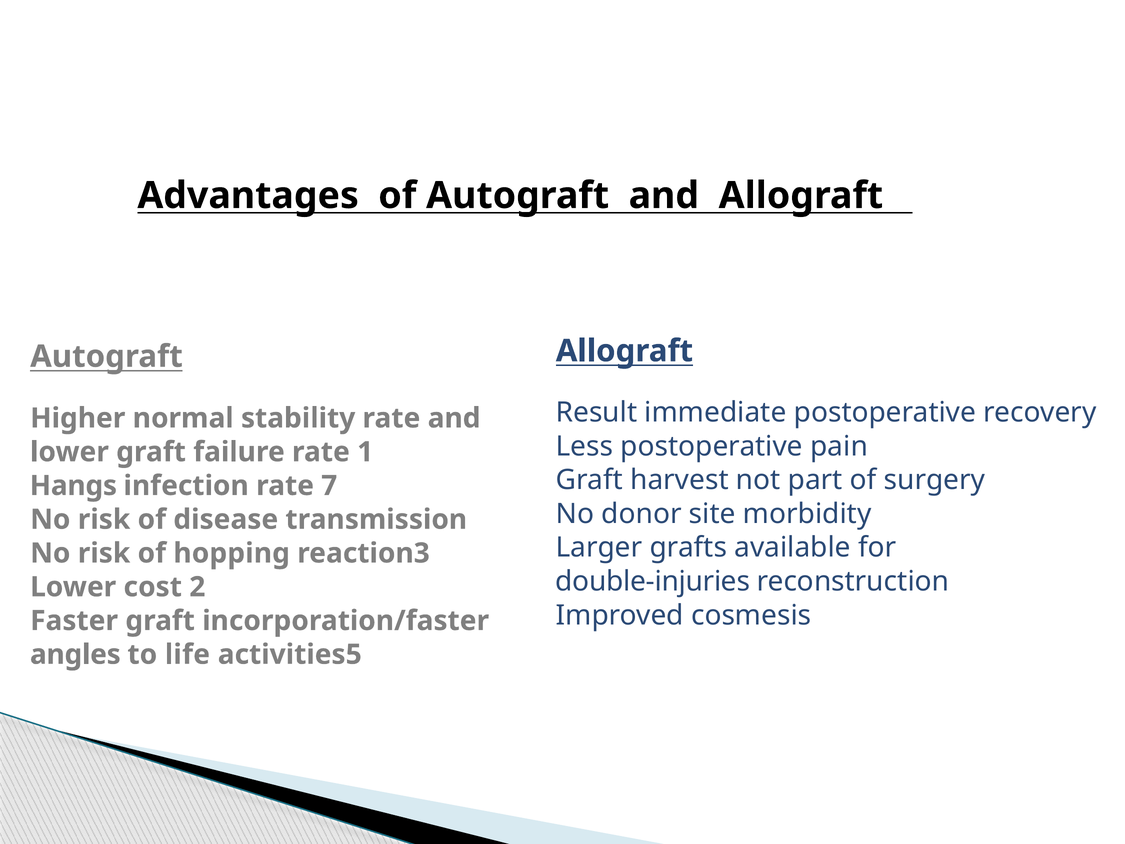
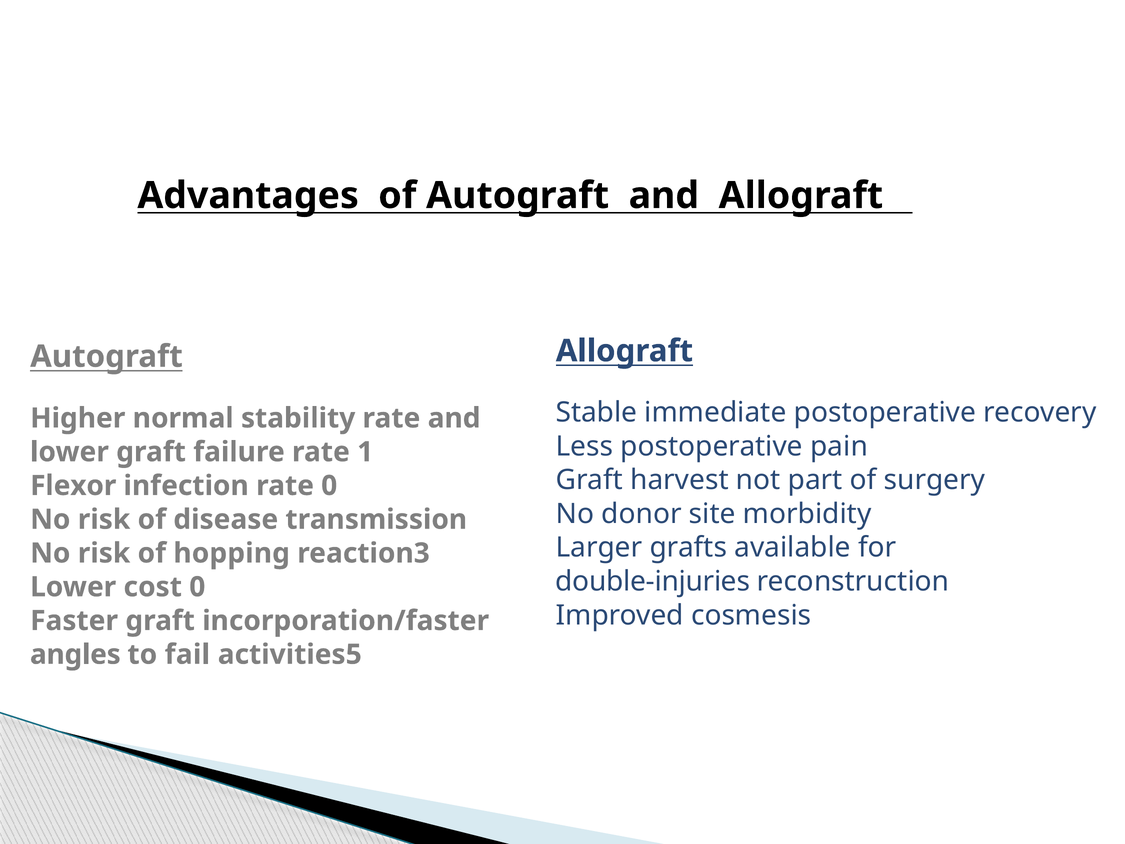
Result: Result -> Stable (597, 413)
Hangs: Hangs -> Flexor (73, 486)
rate 7: 7 -> 0 (329, 486)
cost 2: 2 -> 0 (197, 587)
life: life -> fail (187, 654)
